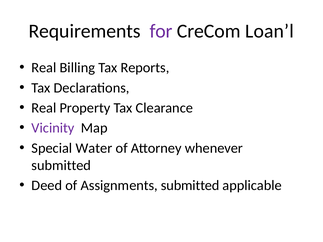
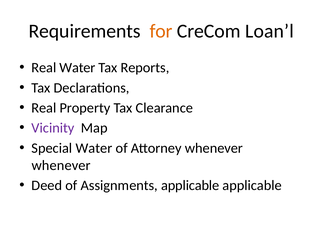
for colour: purple -> orange (161, 31)
Real Billing: Billing -> Water (77, 68)
submitted: submitted -> whenever (61, 165)
Assignments submitted: submitted -> applicable (190, 186)
